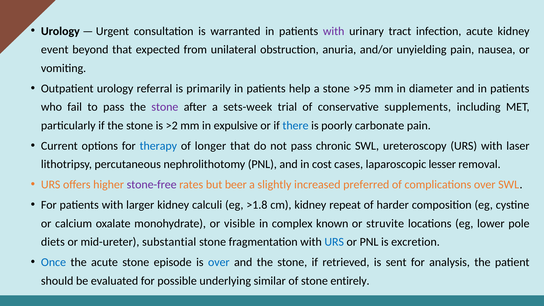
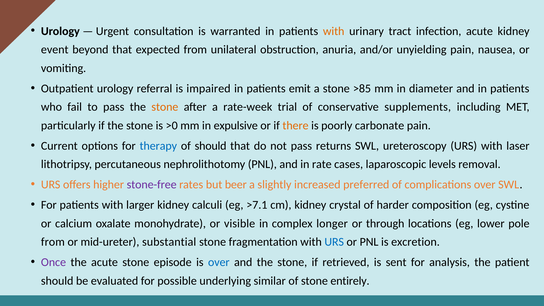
with colour: purple -> orange (334, 31)
primarily: primarily -> impaired (209, 88)
help: help -> emit (300, 88)
>95: >95 -> >85 (362, 88)
stone colour: purple -> orange (165, 107)
sets-week: sets-week -> rate-week (248, 107)
>2: >2 -> >0 (172, 126)
there colour: blue -> orange (296, 126)
of longer: longer -> should (211, 146)
chronic: chronic -> returns (334, 146)
cost: cost -> rate (322, 164)
lesser: lesser -> levels (442, 164)
>1.8: >1.8 -> >7.1 (257, 205)
repeat: repeat -> crystal (345, 205)
known: known -> longer (332, 223)
struvite: struvite -> through (385, 223)
diets: diets -> from (53, 242)
Once colour: blue -> purple (53, 262)
